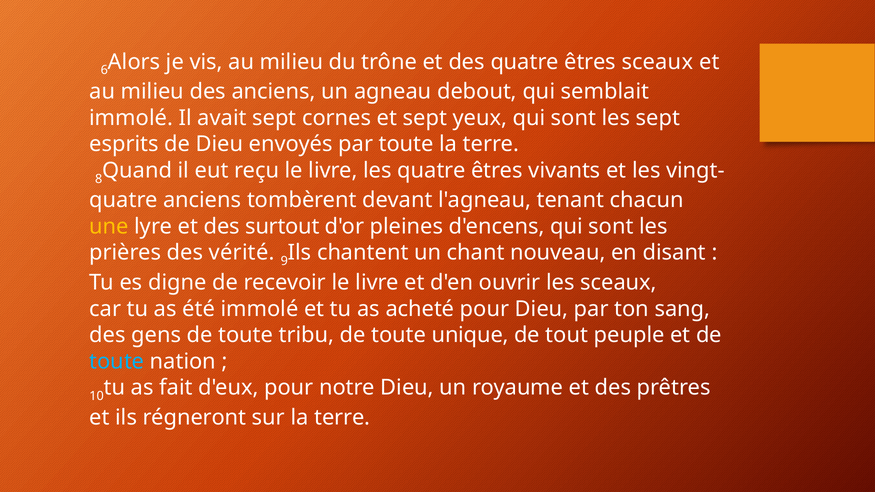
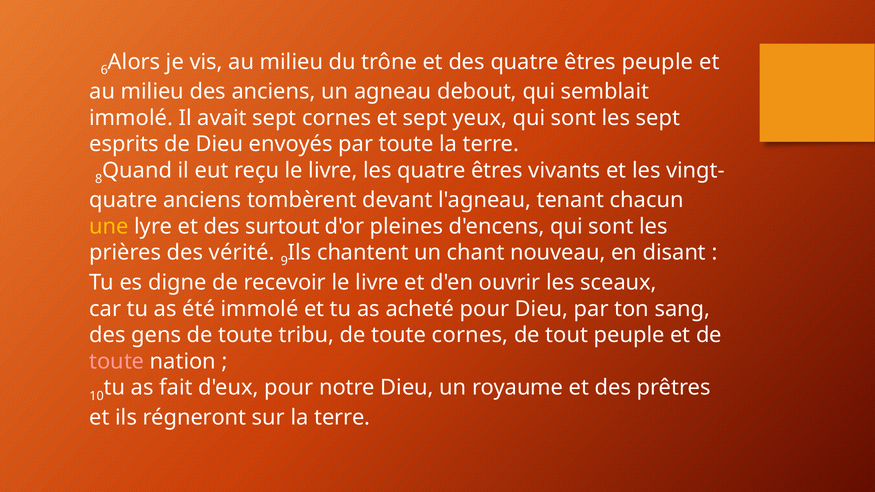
êtres sceaux: sceaux -> peuple (657, 62)
toute unique: unique -> cornes (470, 335)
toute colour: light blue -> pink (117, 361)
